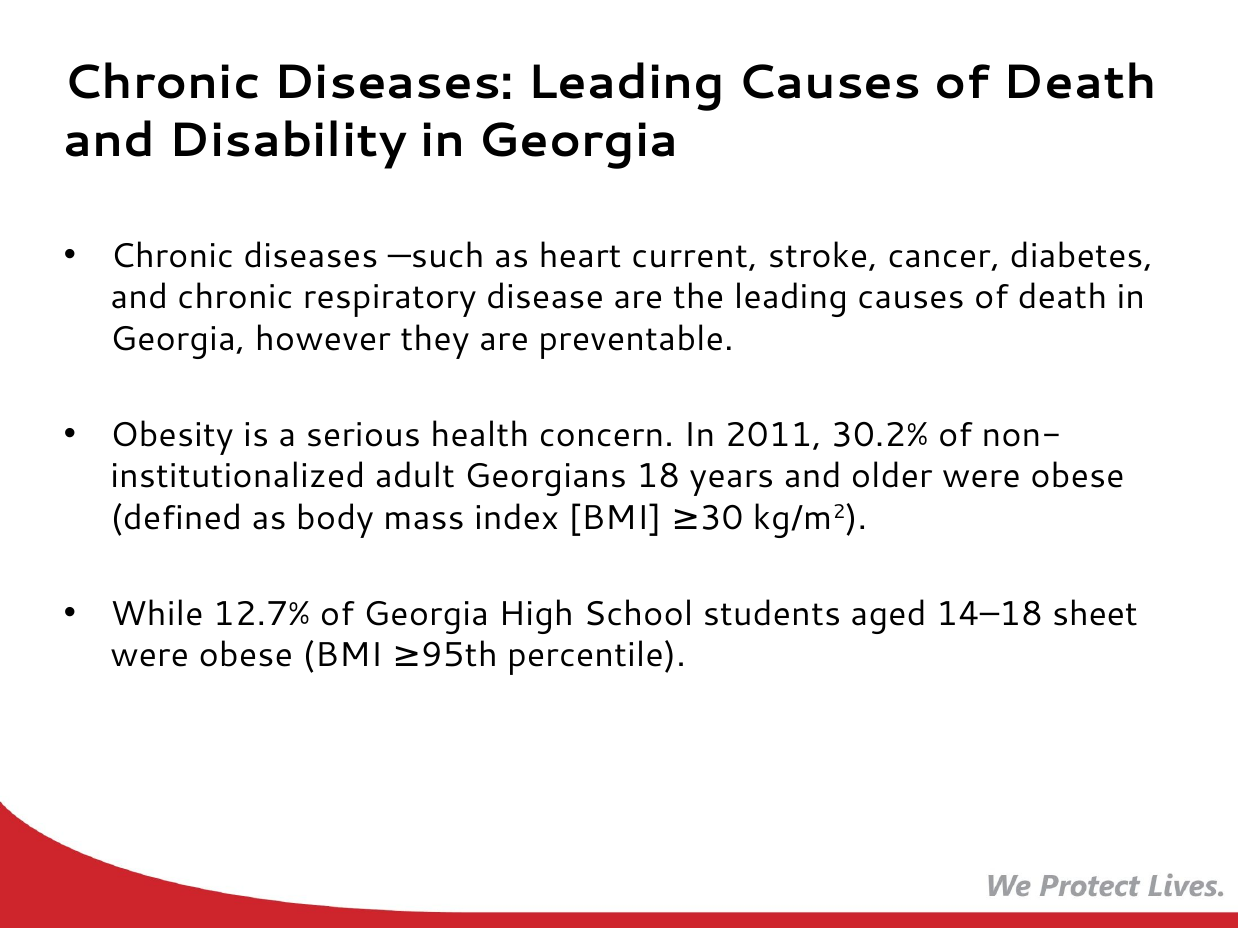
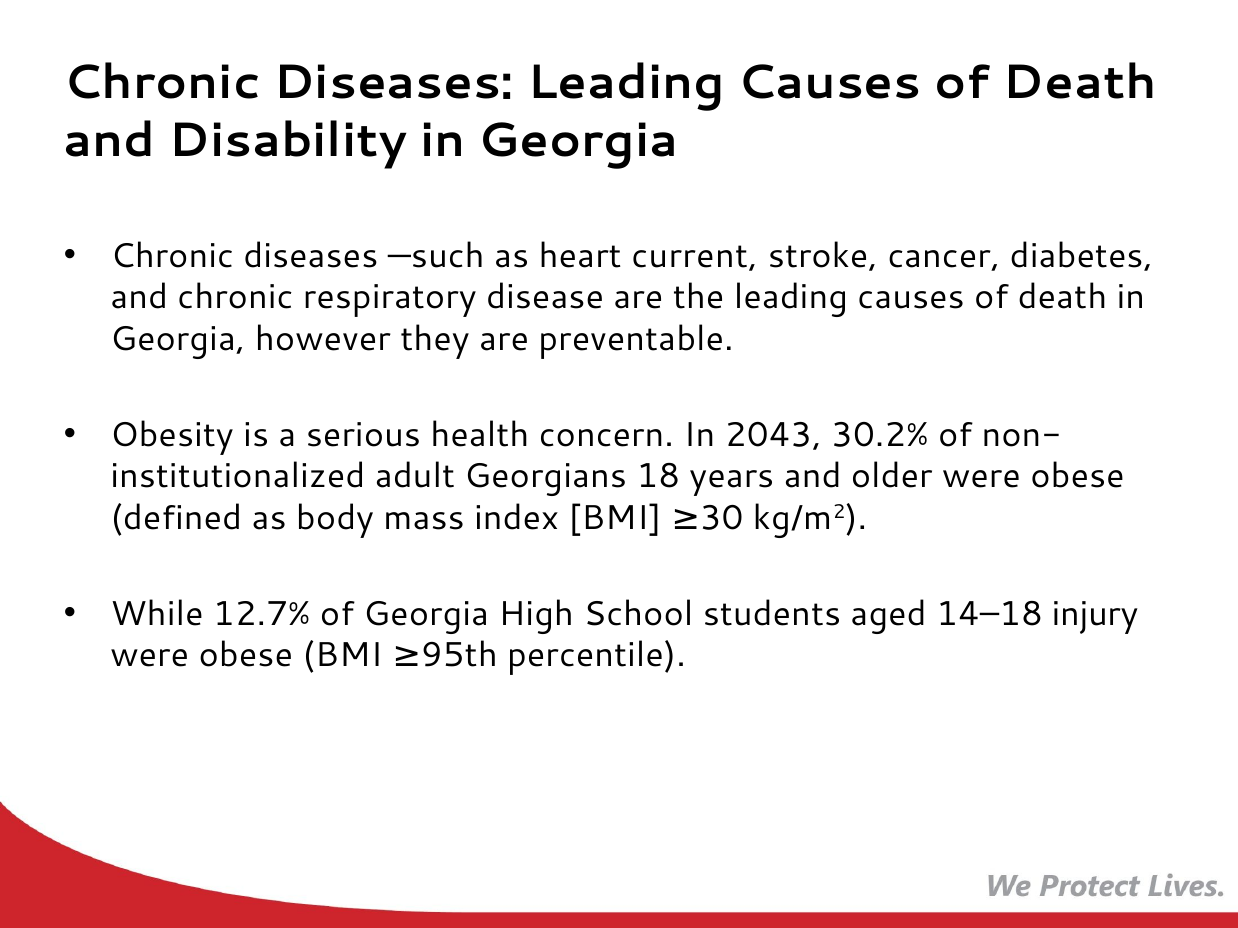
2011: 2011 -> 2043 (773, 435)
sheet: sheet -> injury (1095, 614)
